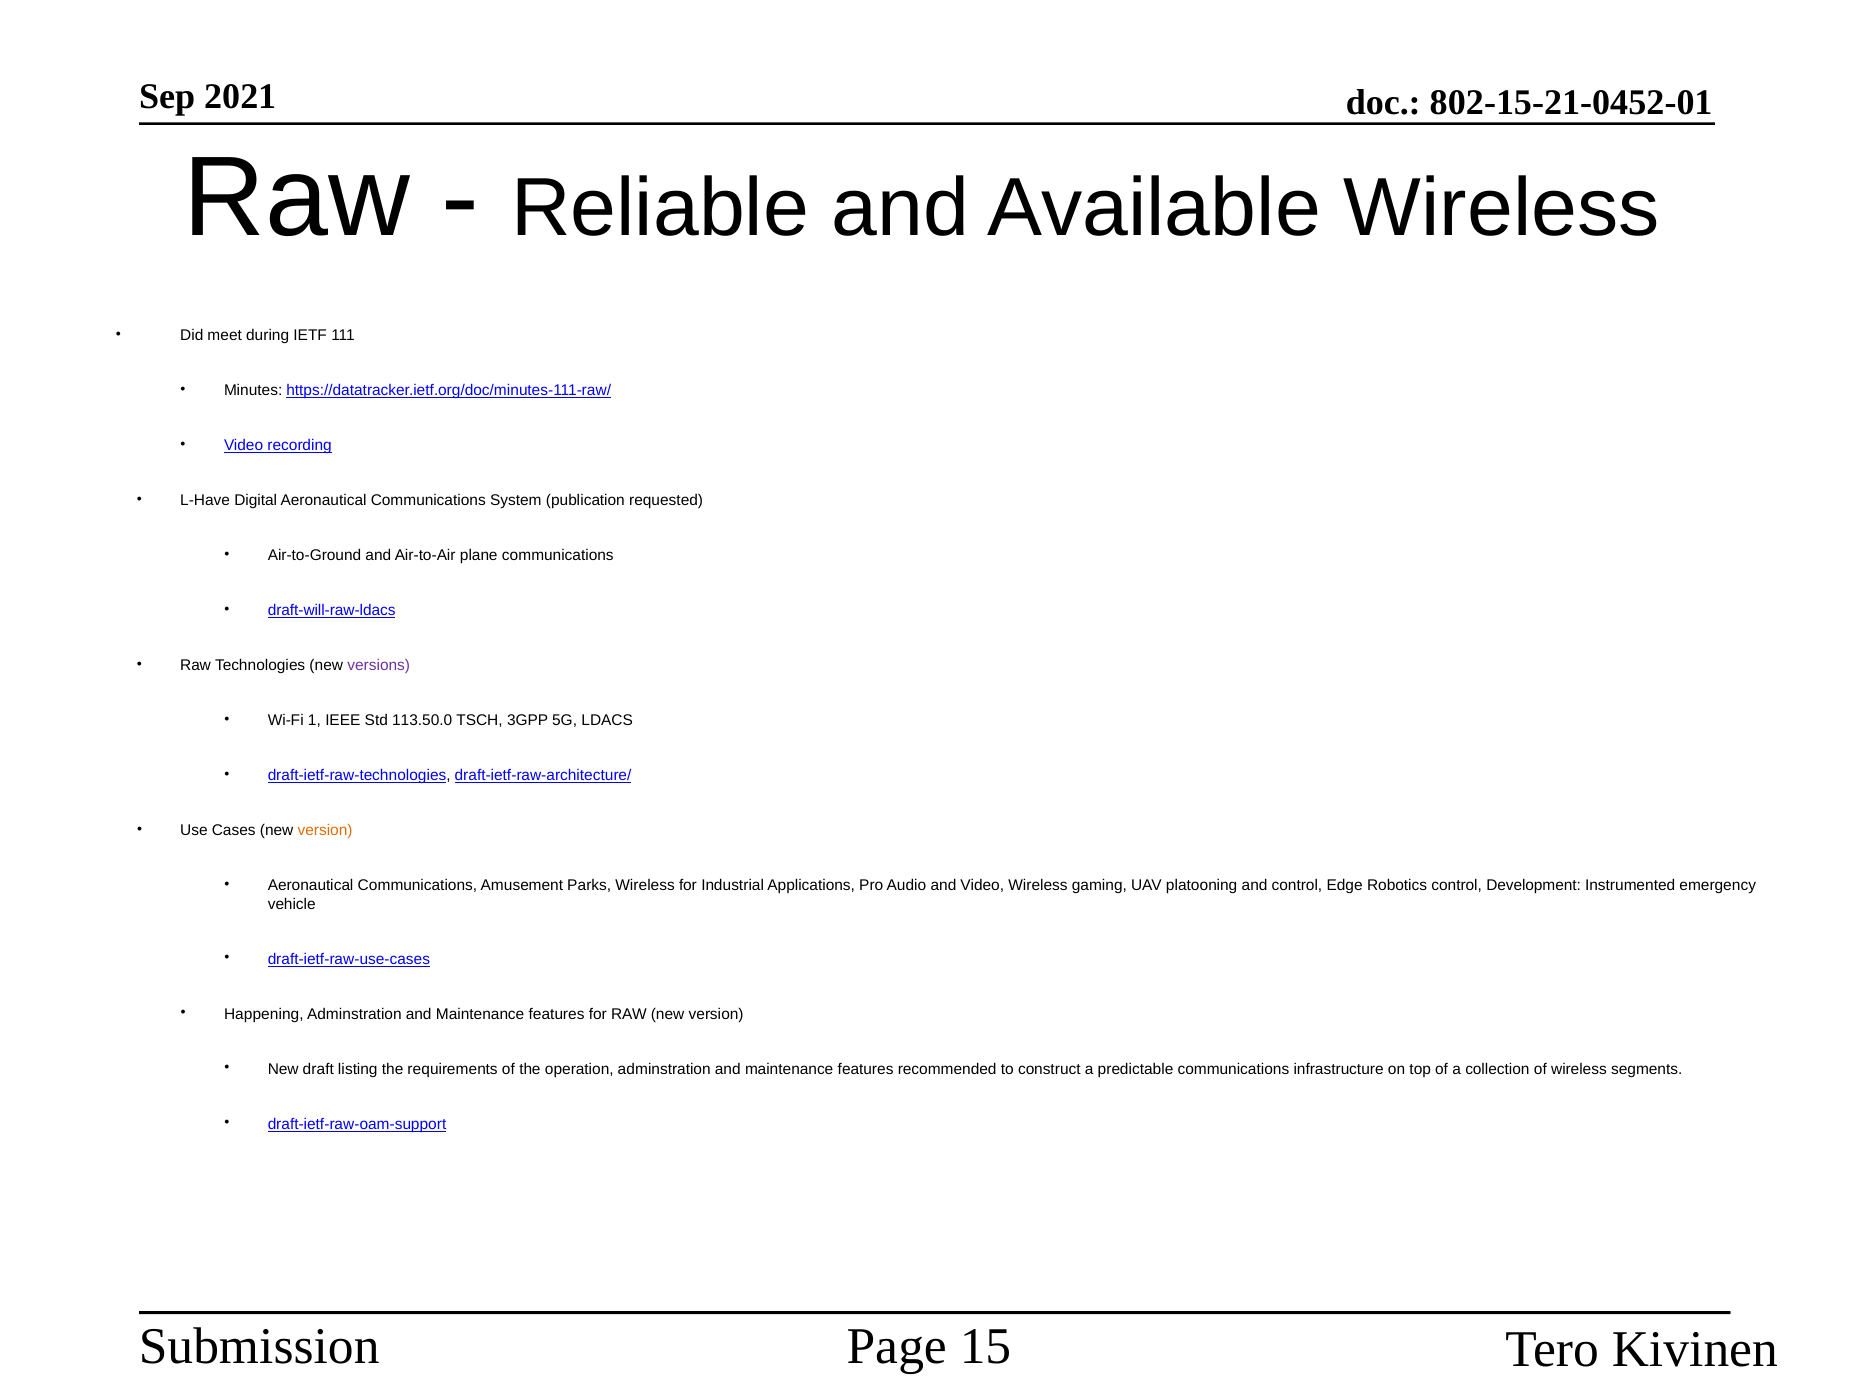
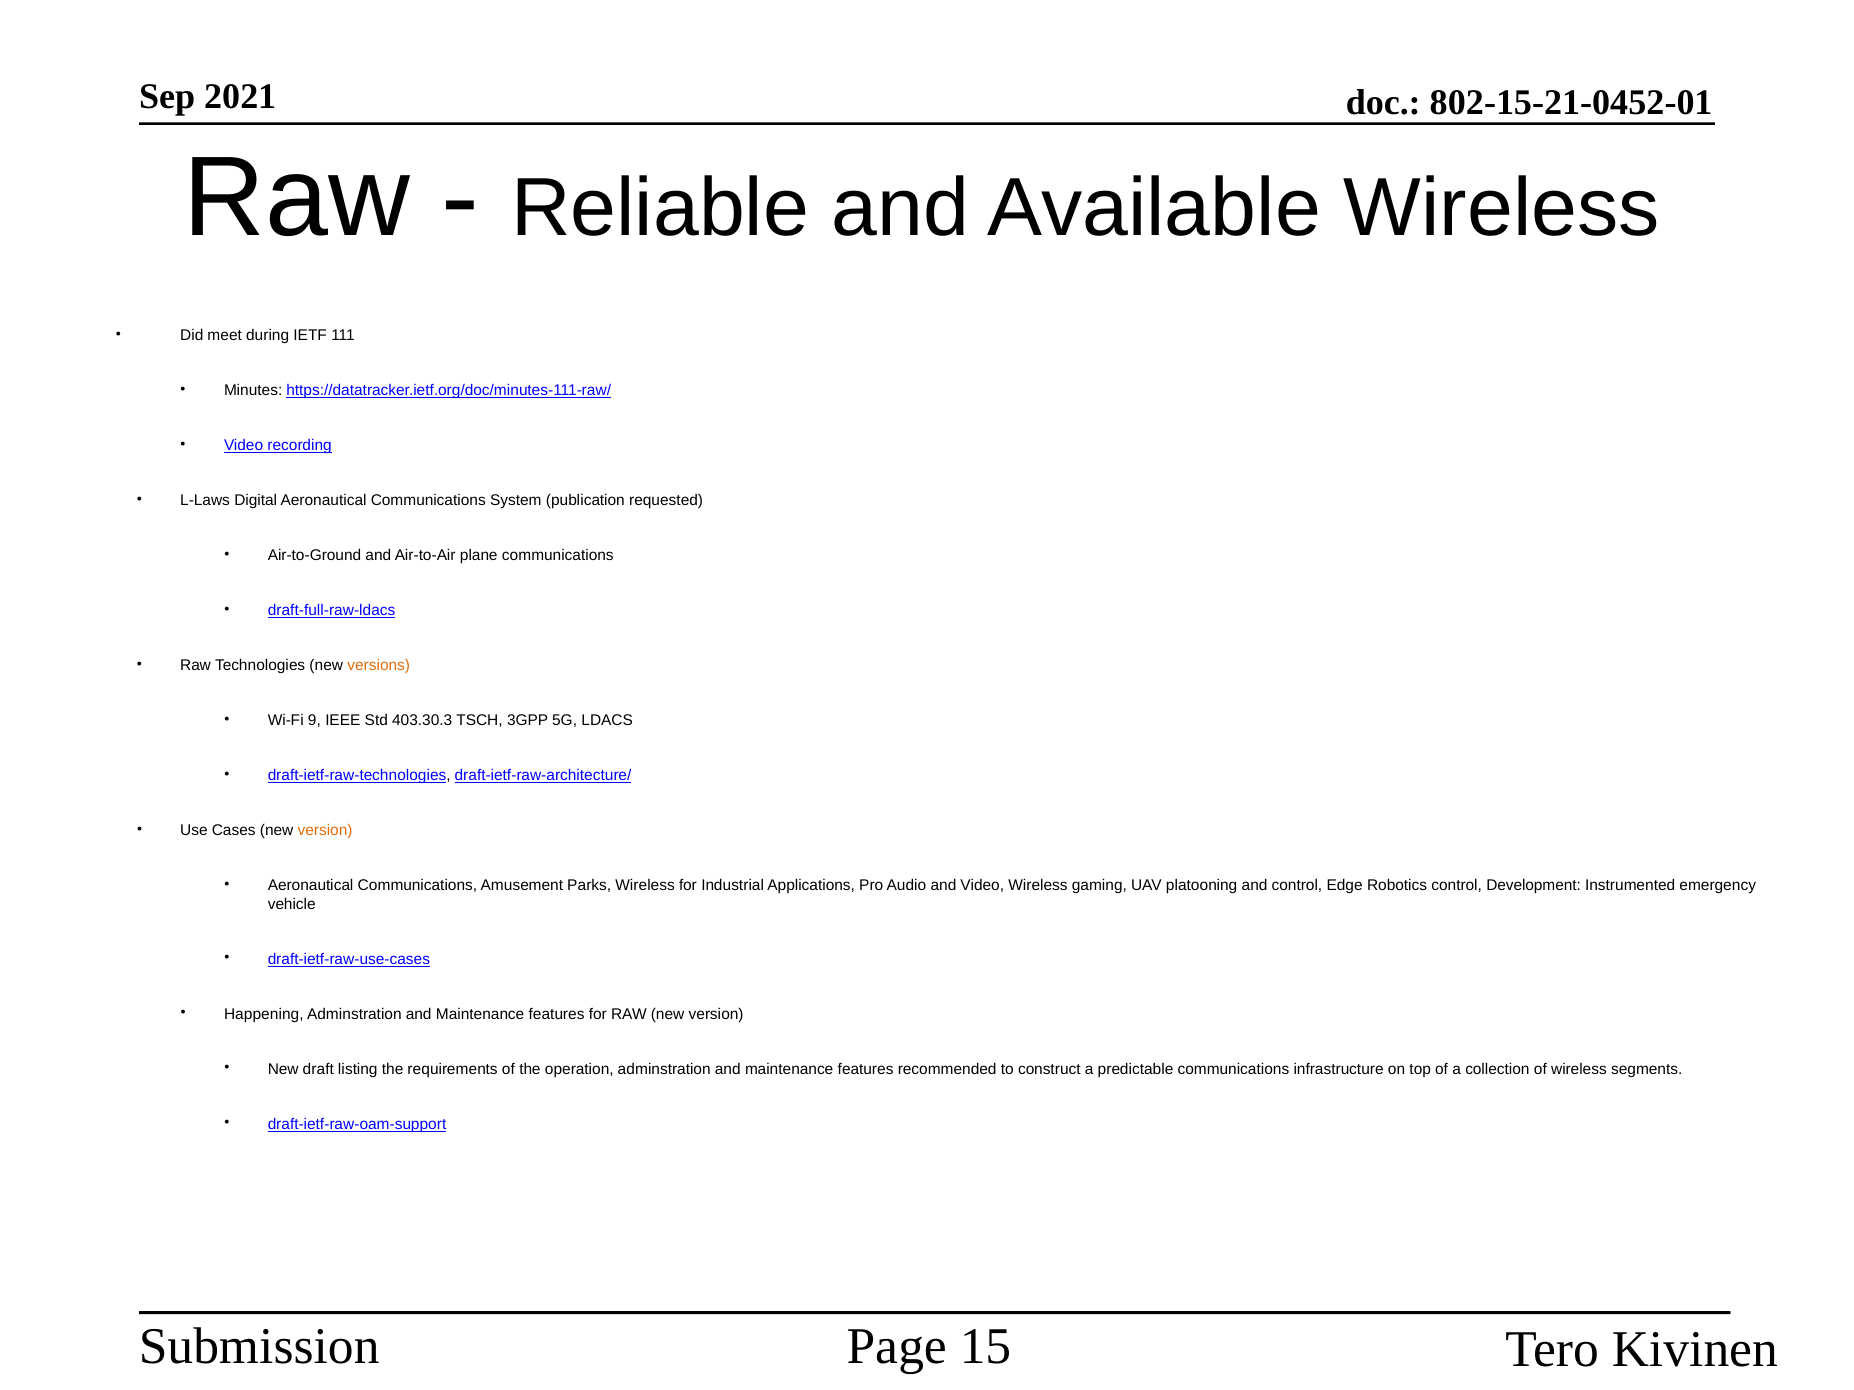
L-Have: L-Have -> L-Laws (205, 501)
draft-will-raw-ldacs: draft-will-raw-ldacs -> draft-full-raw-ldacs (332, 611)
versions colour: purple -> orange (379, 666)
1: 1 -> 9 (314, 721)
113.50.0: 113.50.0 -> 403.30.3 (422, 721)
